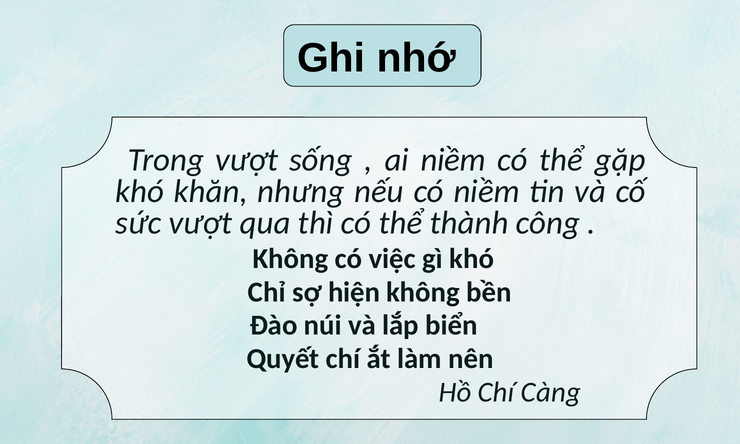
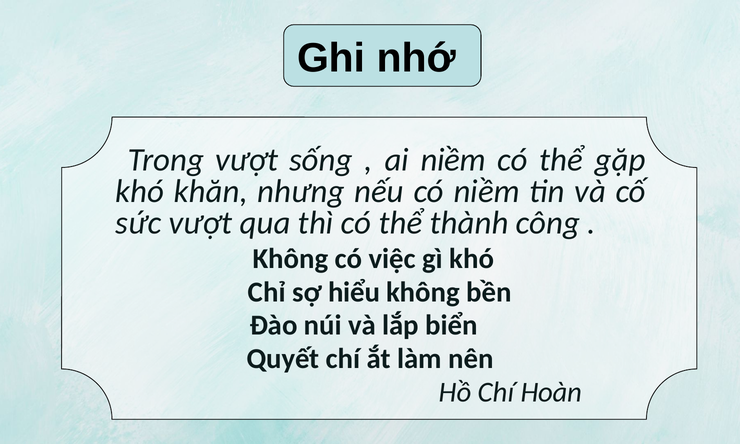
hiện: hiện -> hiểu (354, 292)
Càng: Càng -> Hoàn (551, 392)
